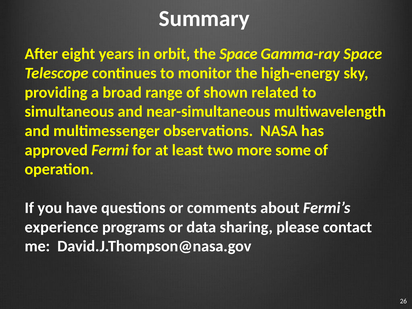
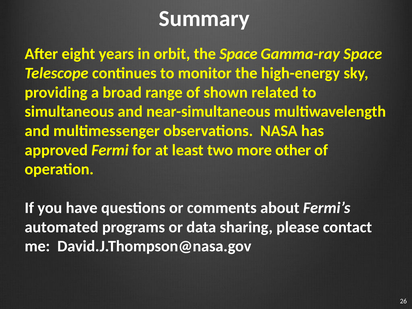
some: some -> other (293, 150)
experience: experience -> automated (62, 227)
